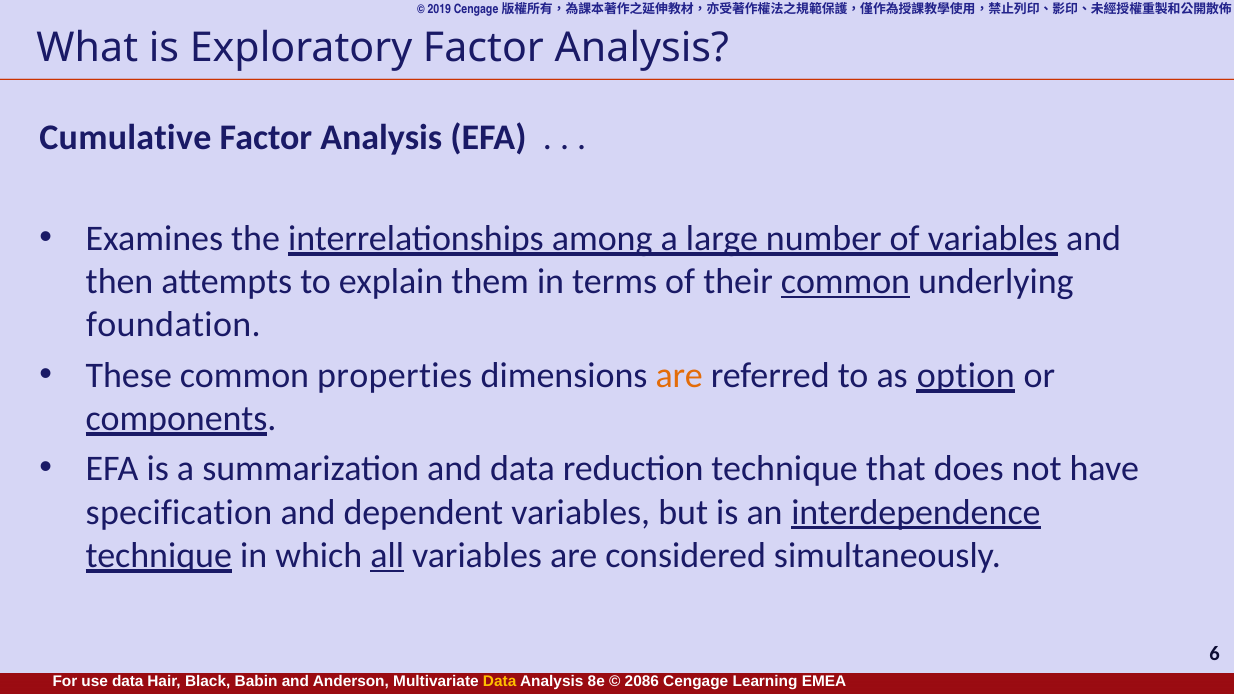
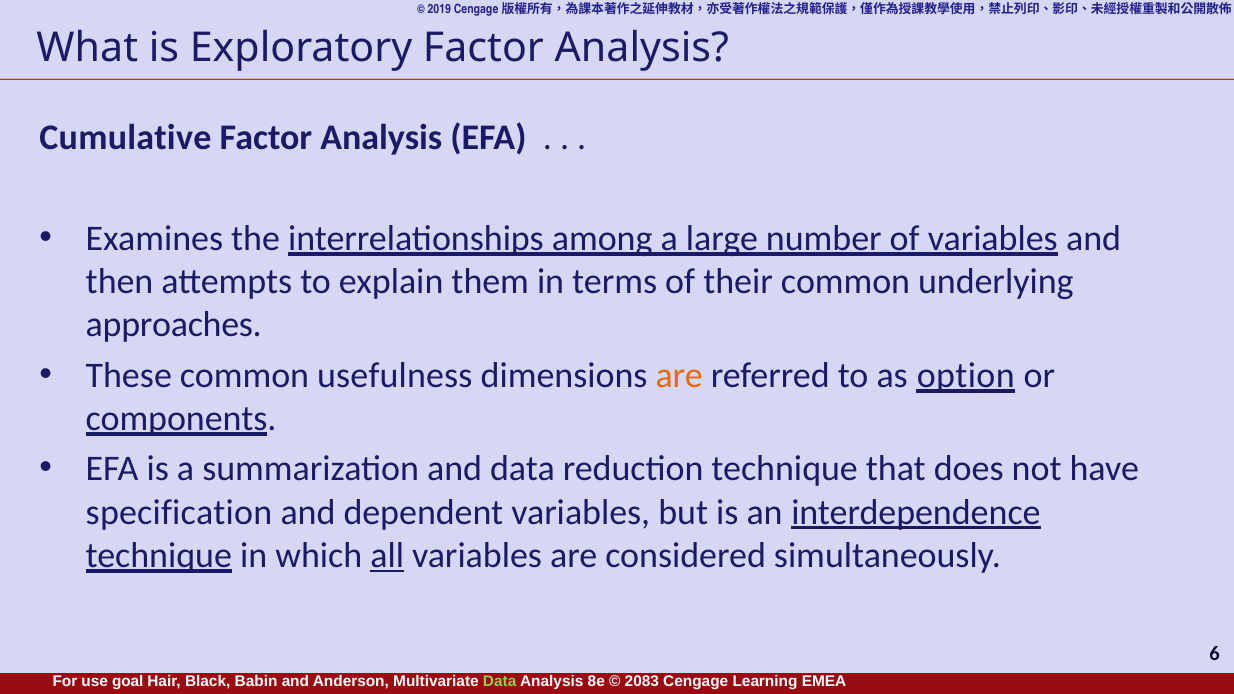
common underline: present -> none (846, 282)
foundation: foundation -> approaches (174, 325)
properties: properties -> usefulness (395, 375)
use data: data -> goal (128, 682)
Data colour: yellow -> light green (500, 682)
2086: 2086 -> 2083 (642, 682)
